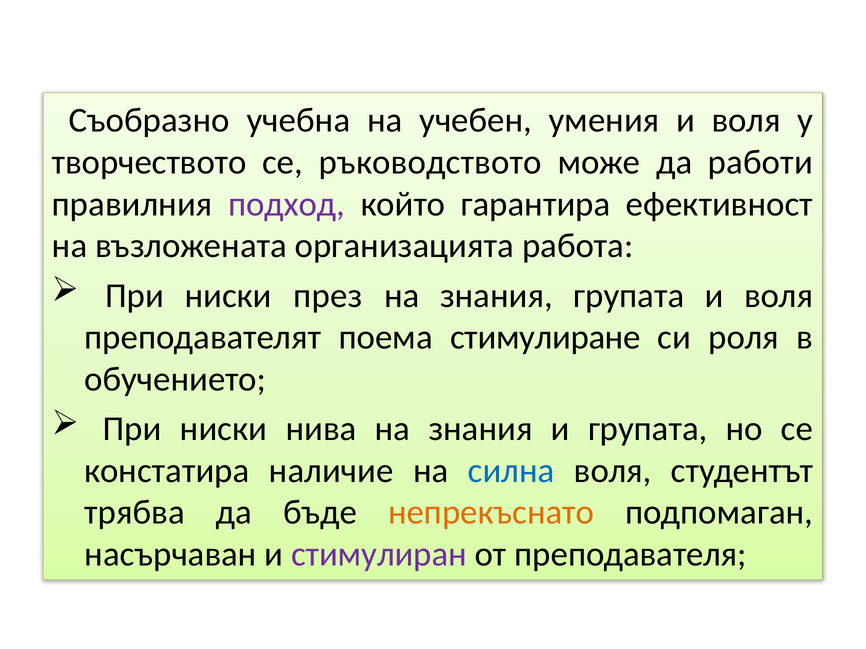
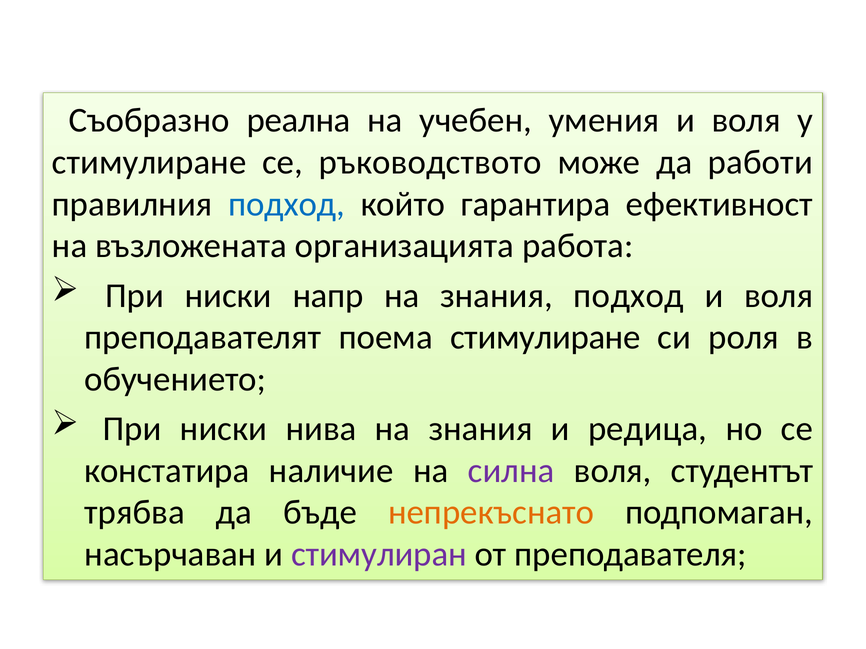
учебна: учебна -> реална (299, 121)
творчеството: творчеството -> стимулиране (149, 162)
подход colour: purple -> blue (287, 204)
през: през -> напр (328, 296)
знания групата: групата -> подход (629, 296)
и групата: групата -> редица (648, 429)
силна colour: blue -> purple (511, 471)
